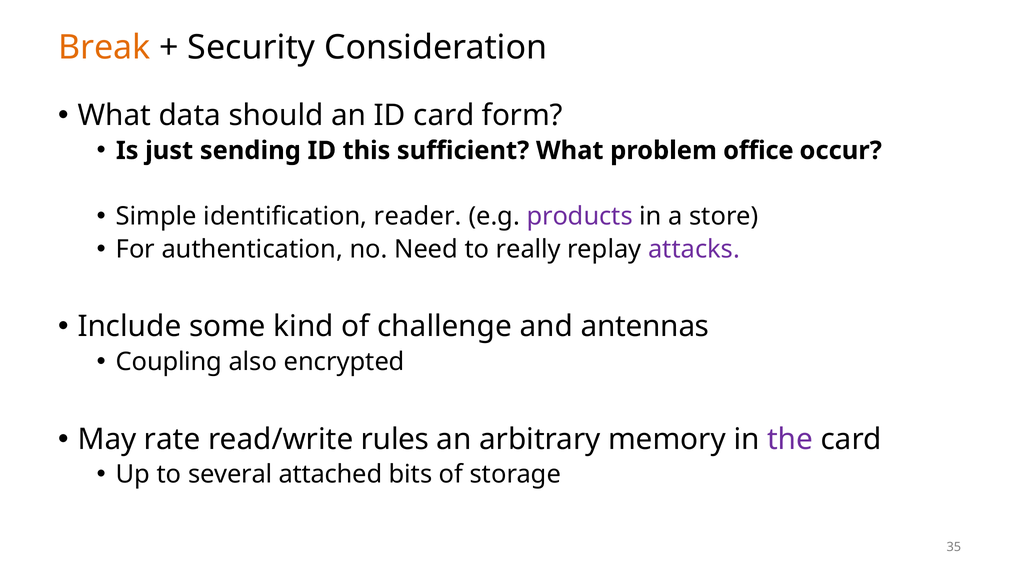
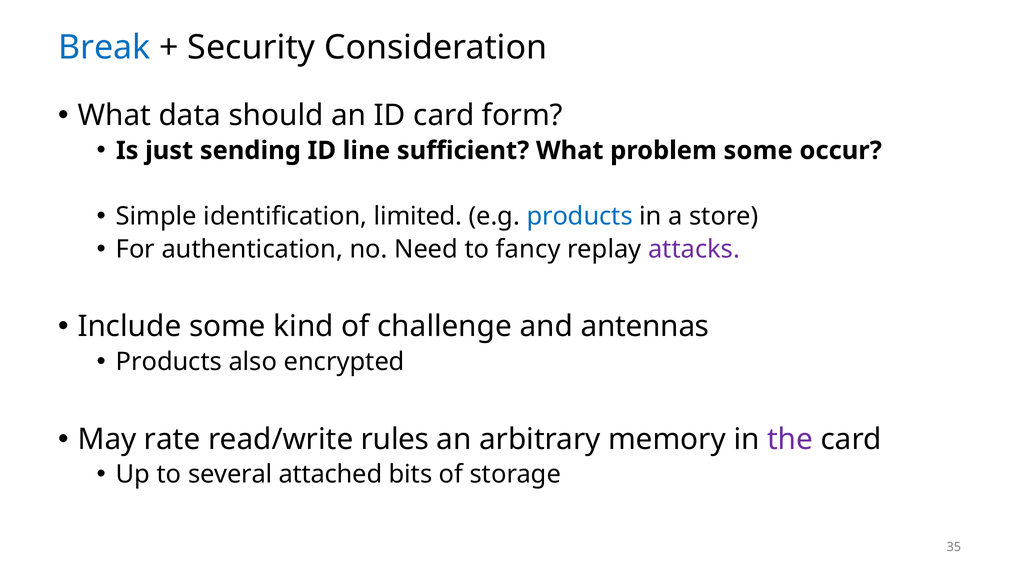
Break colour: orange -> blue (104, 48)
this: this -> line (366, 151)
problem office: office -> some (758, 151)
reader: reader -> limited (418, 216)
products colour: purple -> blue (580, 216)
really: really -> fancy (528, 249)
Coupling: Coupling -> Products (169, 362)
